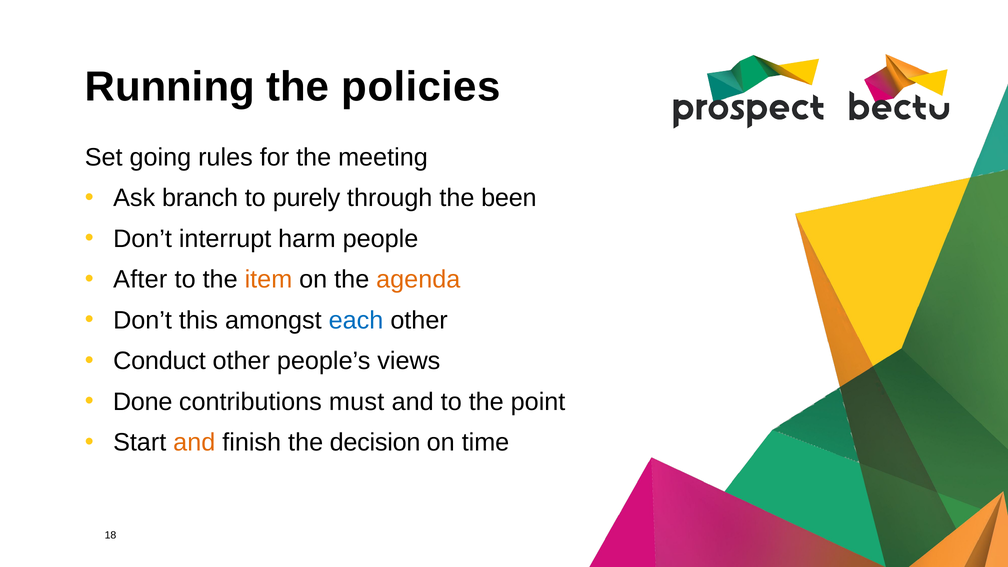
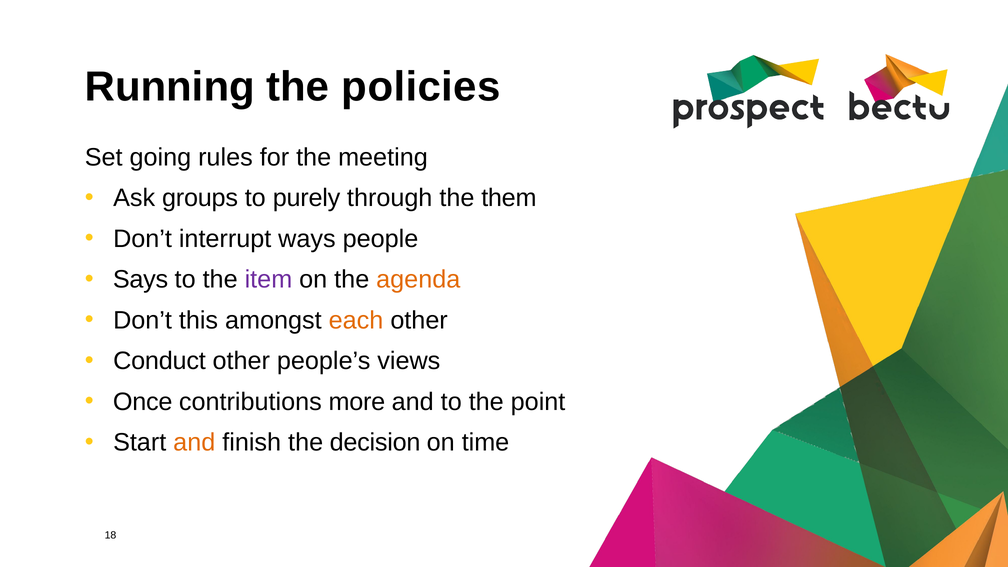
branch: branch -> groups (200, 198)
been: been -> them (509, 198)
harm: harm -> ways (307, 239)
After: After -> Says (141, 280)
item colour: orange -> purple (268, 280)
each colour: blue -> orange (356, 320)
Done: Done -> Once (143, 402)
must: must -> more (357, 402)
